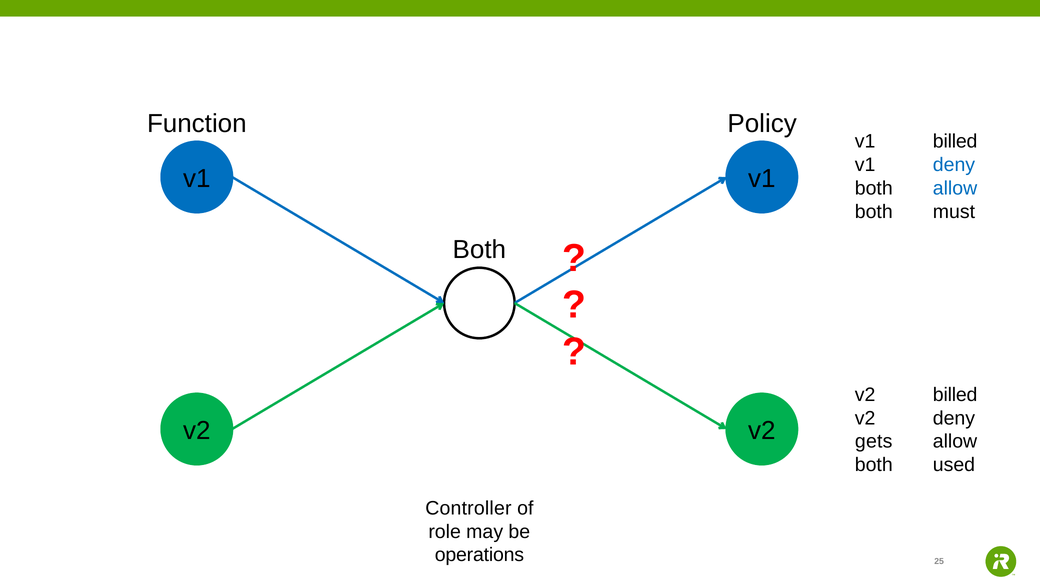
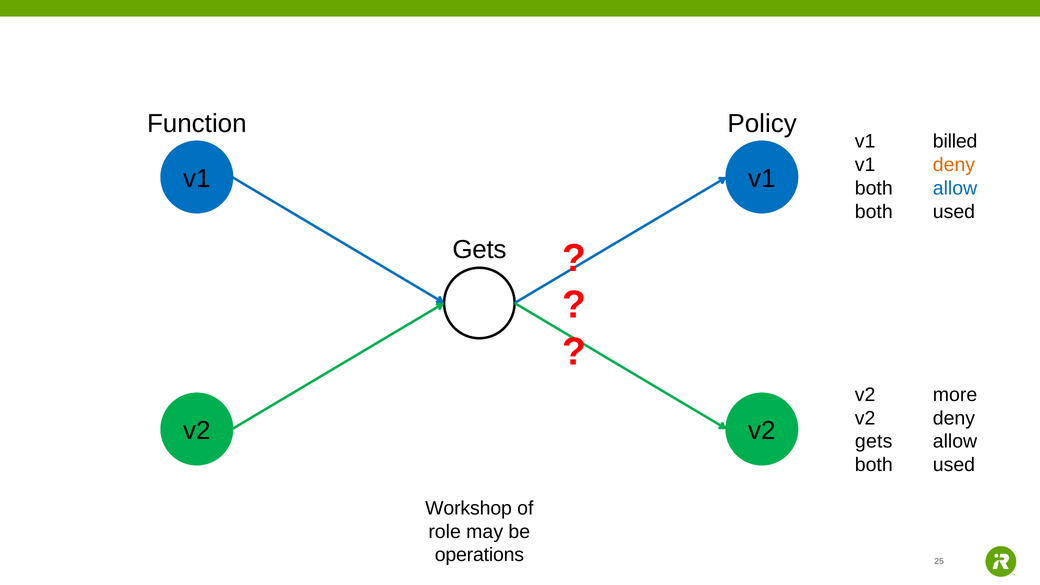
deny colour: blue -> orange (954, 165)
must: must -> used (954, 212)
Both: Both -> Gets (479, 250)
v2 billed: billed -> more (955, 395)
Controller: Controller -> Workshop (469, 508)
